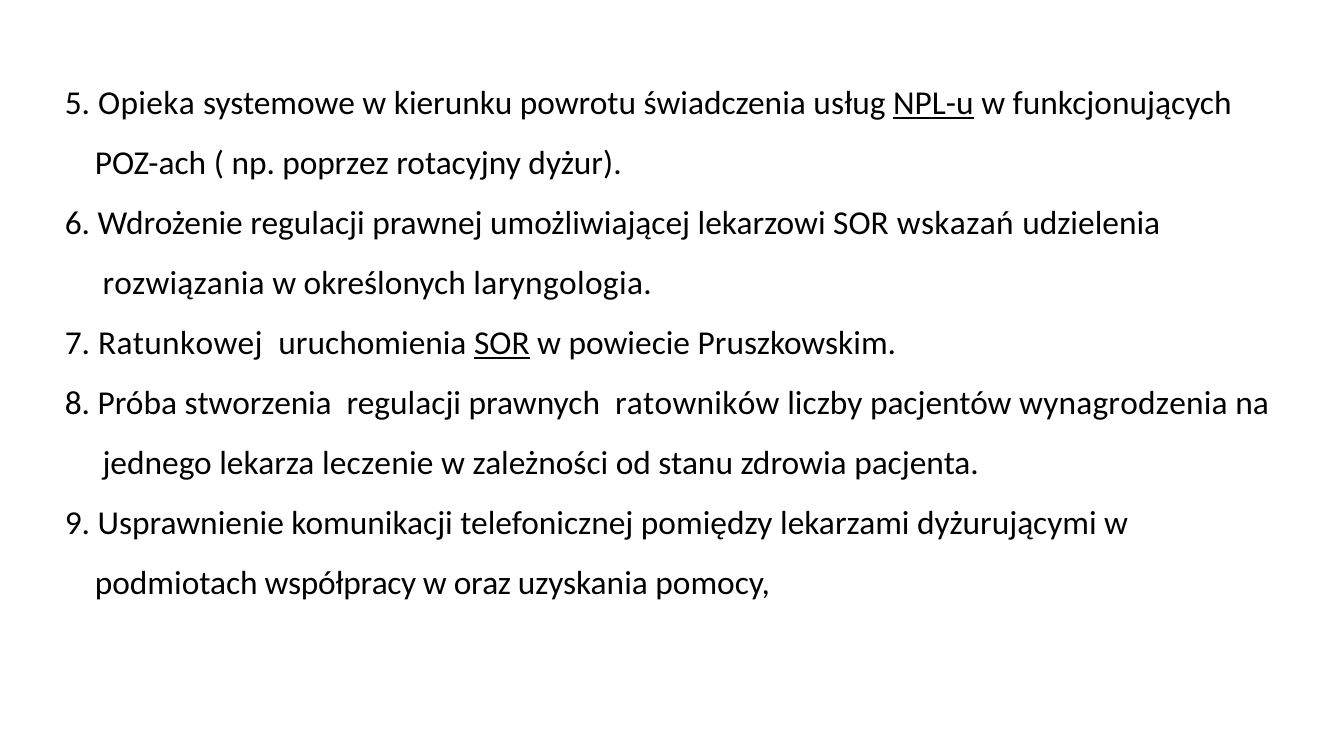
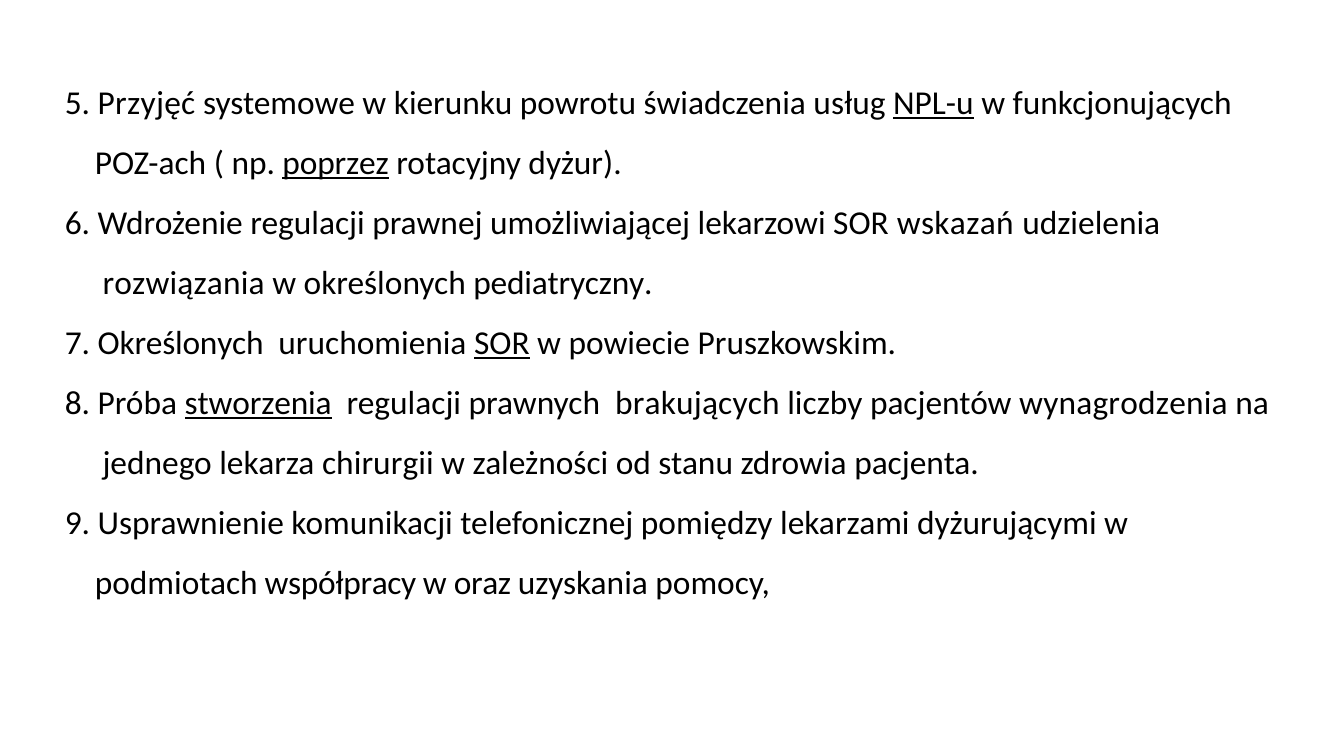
Opieka: Opieka -> Przyjęć (146, 103)
poprzez underline: none -> present (336, 163)
laryngologia: laryngologia -> pediatryczny (563, 284)
7 Ratunkowej: Ratunkowej -> Określonych (181, 344)
stworzenia underline: none -> present (258, 404)
ratowników: ratowników -> brakujących (697, 404)
leczenie: leczenie -> chirurgii (378, 464)
